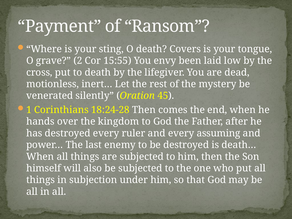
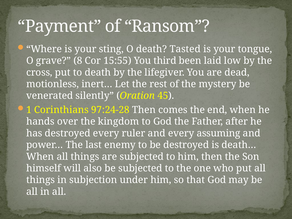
Covers: Covers -> Tasted (185, 49)
2: 2 -> 8 (78, 61)
envy: envy -> third (165, 61)
18:24-28: 18:24-28 -> 97:24-28 (110, 110)
